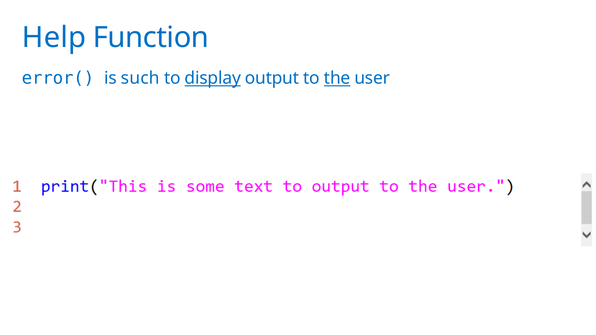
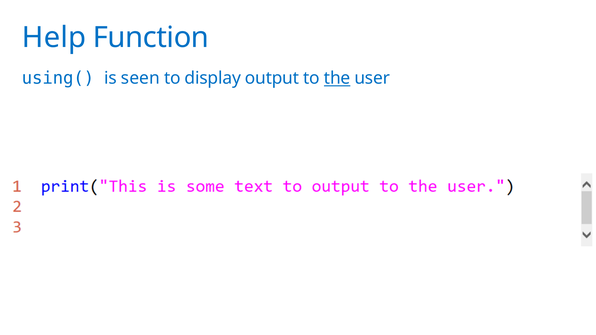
error(: error( -> using( (58, 78)
such: such -> seen (140, 78)
display underline: present -> none (213, 78)
